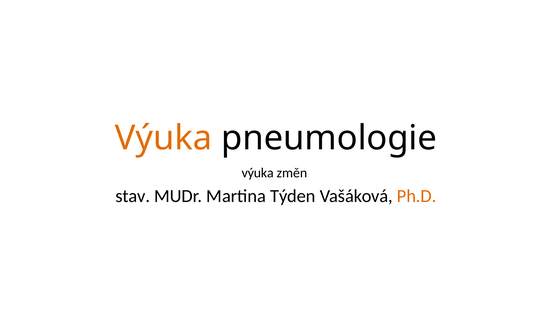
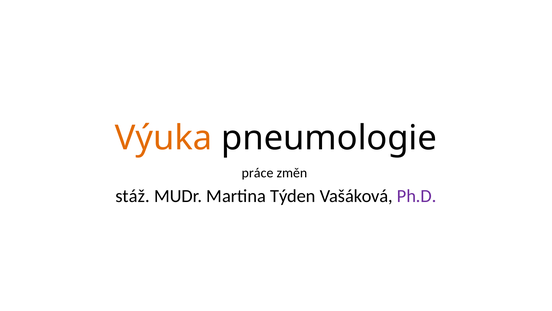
výuka: výuka -> práce (258, 173)
stav: stav -> stáž (133, 196)
Ph.D colour: orange -> purple (417, 196)
